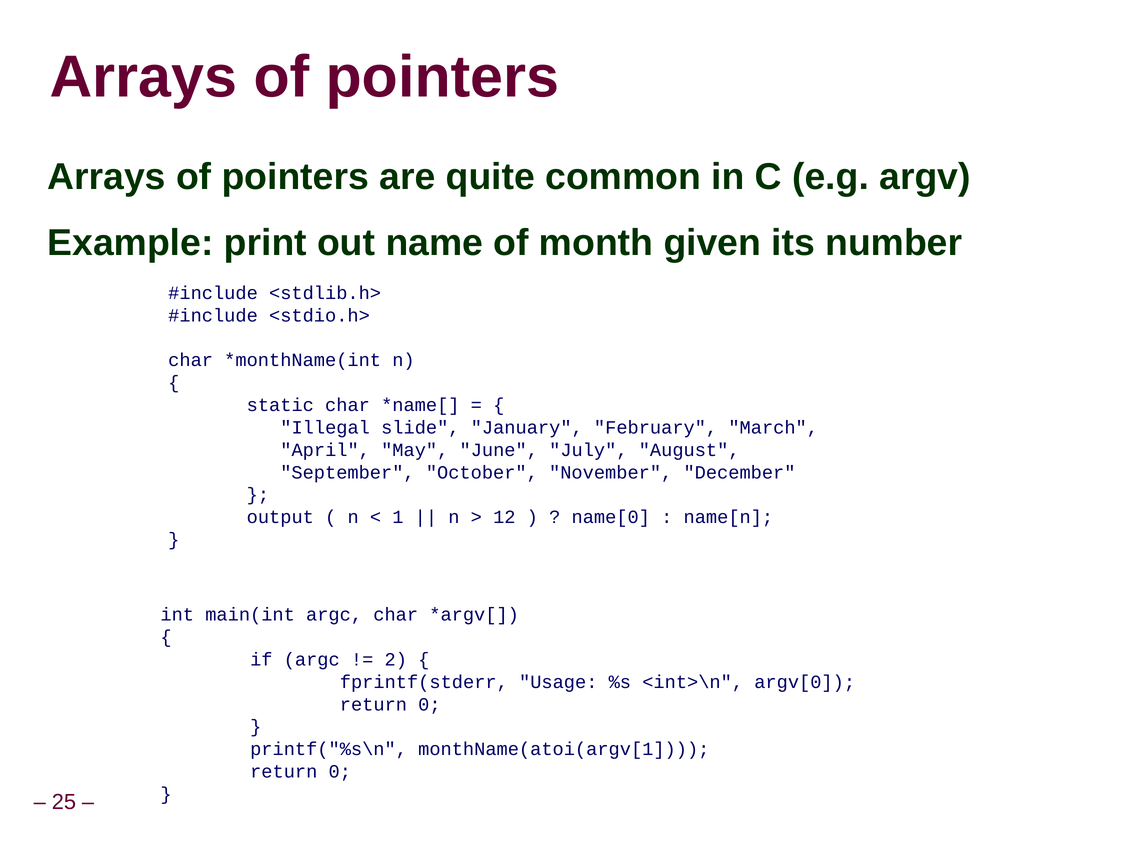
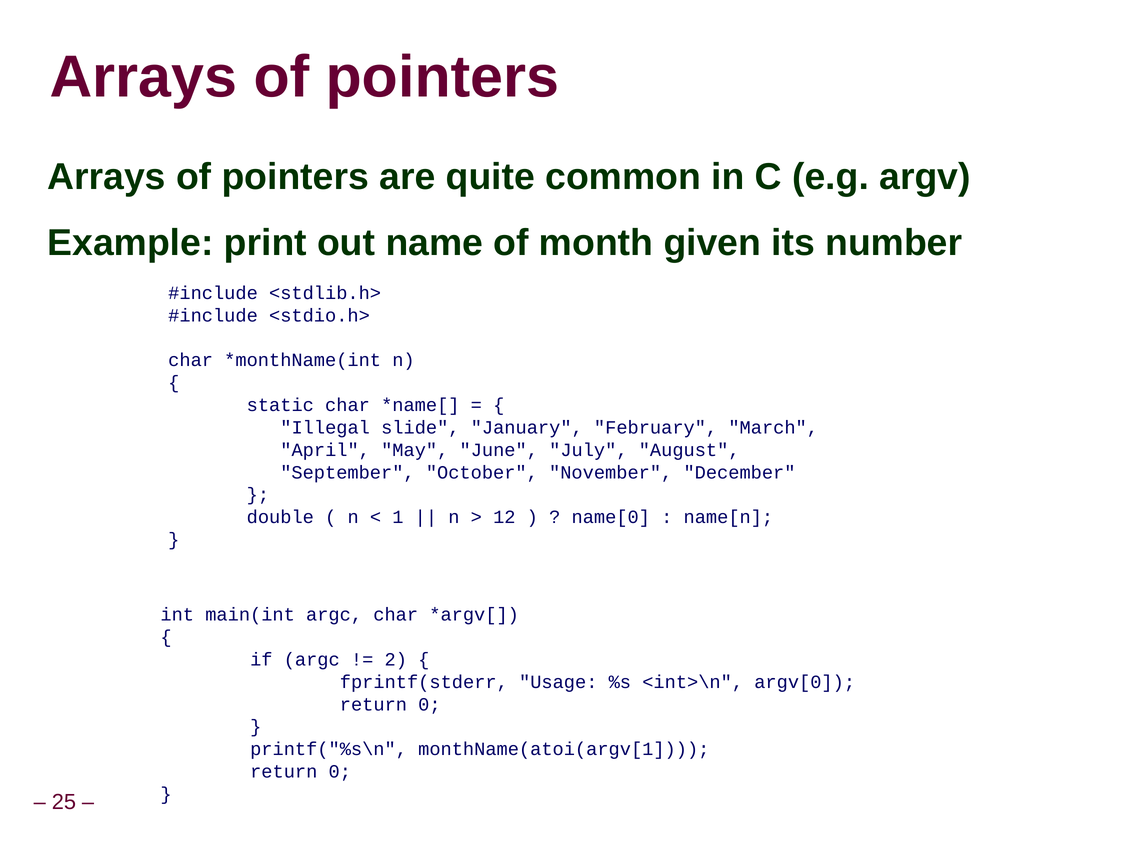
output: output -> double (280, 517)
